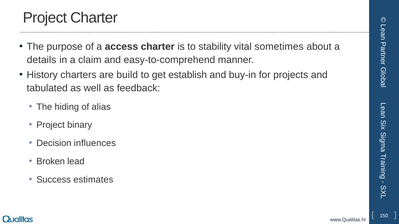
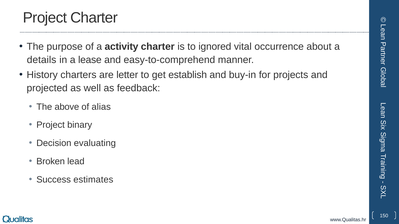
access: access -> activity (122, 47)
stability: stability -> ignored (215, 47)
sometimes: sometimes -> occurrence (279, 47)
claim: claim -> lease (90, 60)
build: build -> letter (127, 75)
tabulated: tabulated -> projected (47, 88)
hiding: hiding -> above (67, 107)
influences: influences -> evaluating (95, 143)
